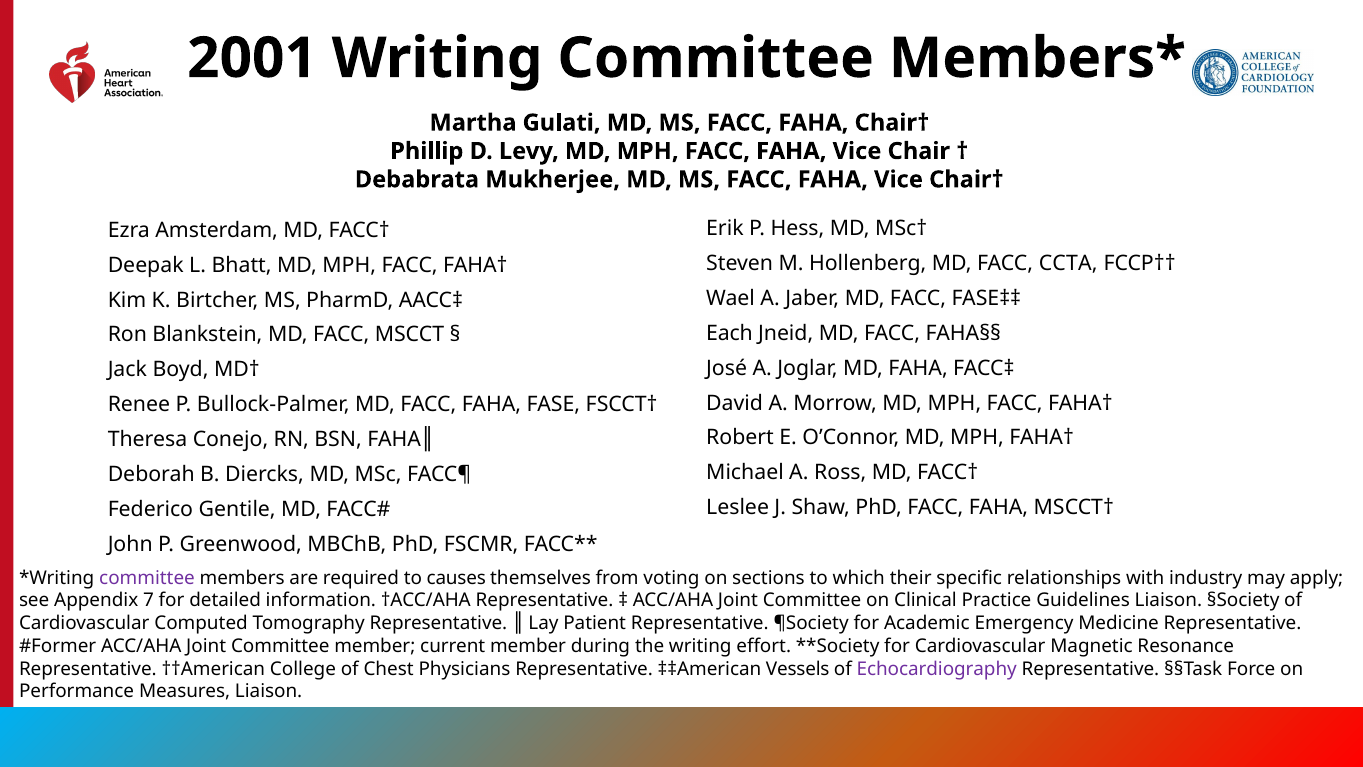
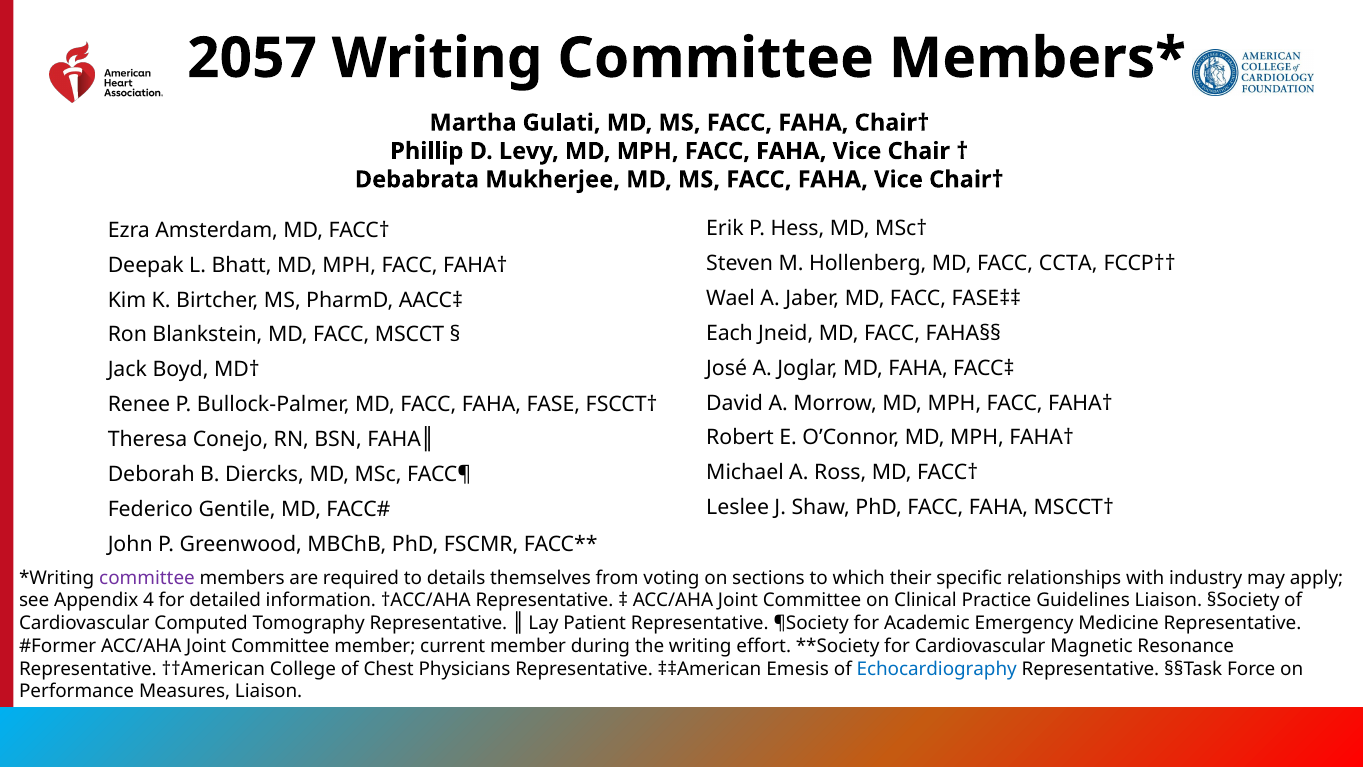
2001: 2001 -> 2057 (252, 58)
causes: causes -> details (456, 578)
7: 7 -> 4 (149, 600)
Vessels: Vessels -> Emesis (798, 668)
Echocardiography colour: purple -> blue (937, 668)
